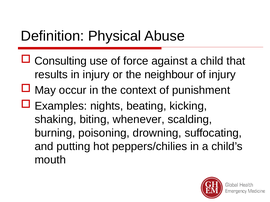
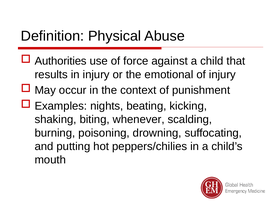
Consulting: Consulting -> Authorities (61, 61)
neighbour: neighbour -> emotional (169, 75)
